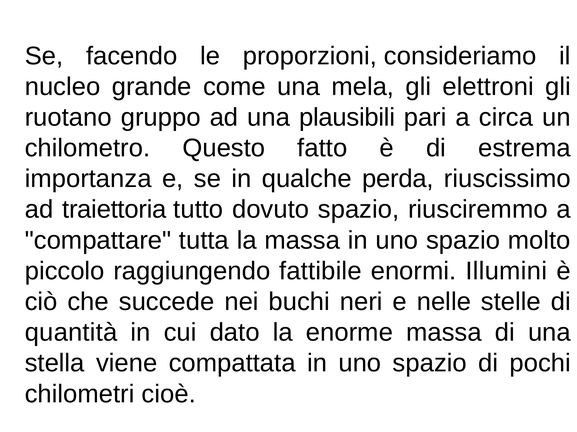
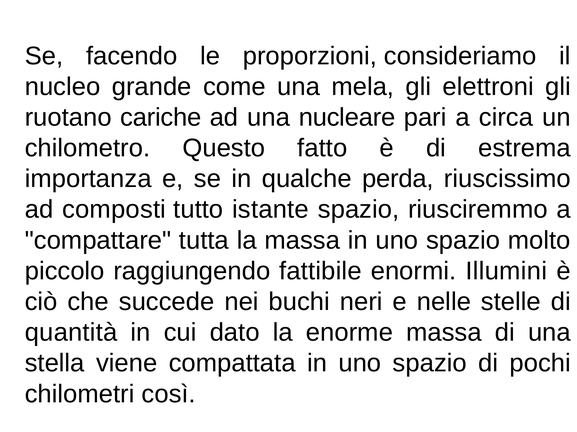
gruppo: gruppo -> cariche (161, 118)
plausibili: plausibili -> nucleare (347, 118)
traiettoria: traiettoria -> composti (114, 210)
dovuto: dovuto -> istante (270, 210)
cioè: cioè -> così (169, 395)
